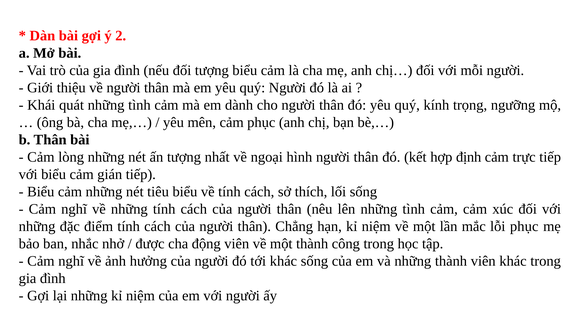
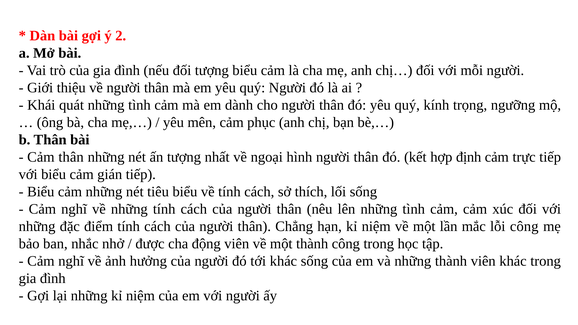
Cảm lòng: lòng -> thân (71, 157)
lỗi phục: phục -> công (524, 226)
